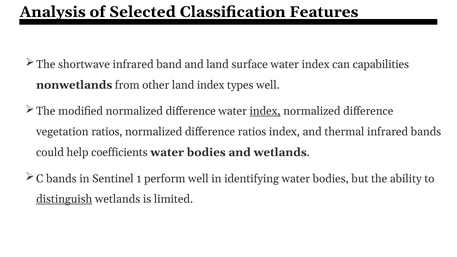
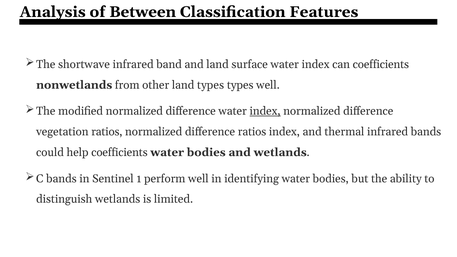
Selected: Selected -> Between (143, 12)
can capabilities: capabilities -> coefficients (381, 64)
land index: index -> types (211, 85)
distinguish underline: present -> none (64, 199)
